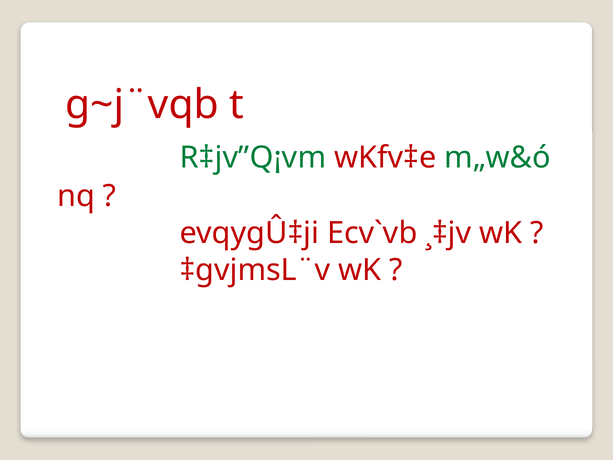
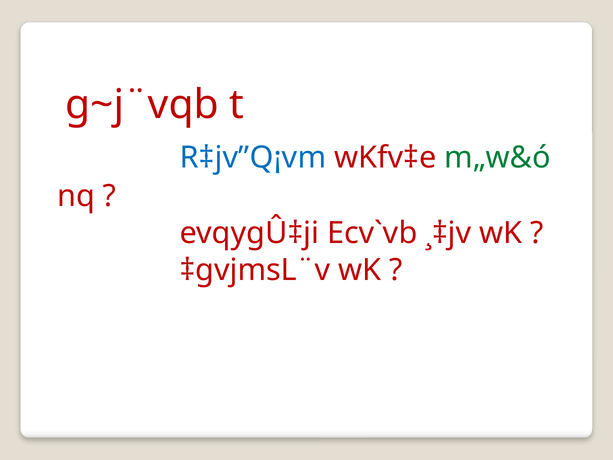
R‡jv”Q¡vm colour: green -> blue (253, 157)
